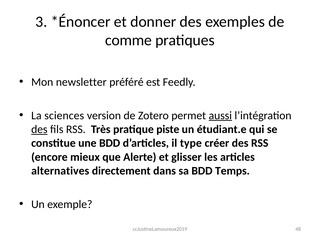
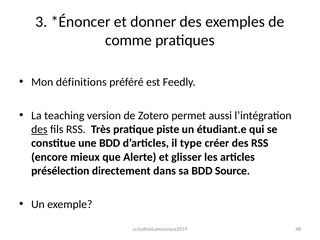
newsletter: newsletter -> définitions (81, 82)
sciences: sciences -> teaching (64, 115)
aussi underline: present -> none (220, 115)
alternatives: alternatives -> présélection (60, 171)
Temps: Temps -> Source (232, 171)
